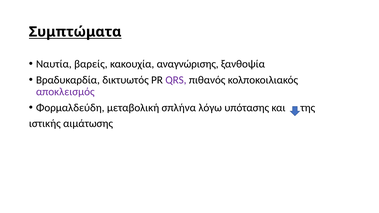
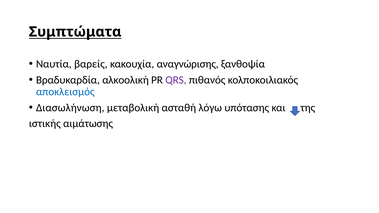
δικτυωτός: δικτυωτός -> αλκοολική (126, 80)
αποκλεισμός colour: purple -> blue (65, 92)
Φορμαλδεύδη: Φορμαλδεύδη -> Διασωλήνωση (70, 108)
σπλήνα: σπλήνα -> ασταθή (179, 108)
